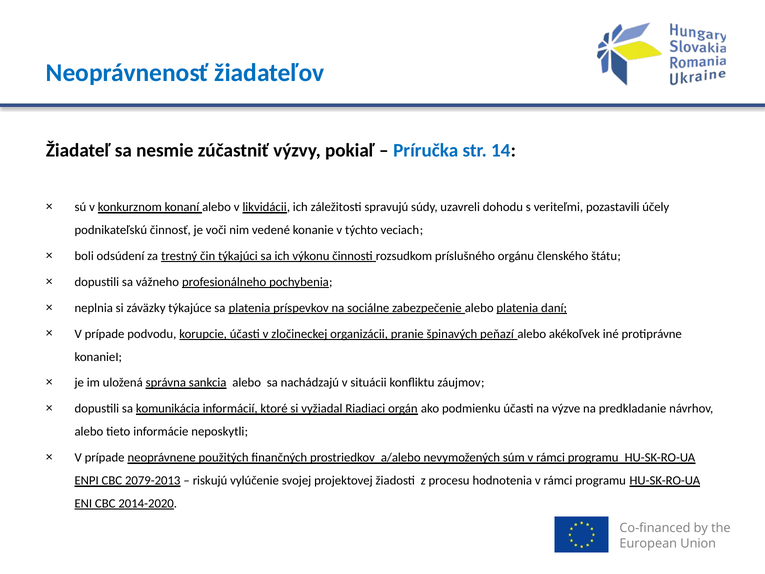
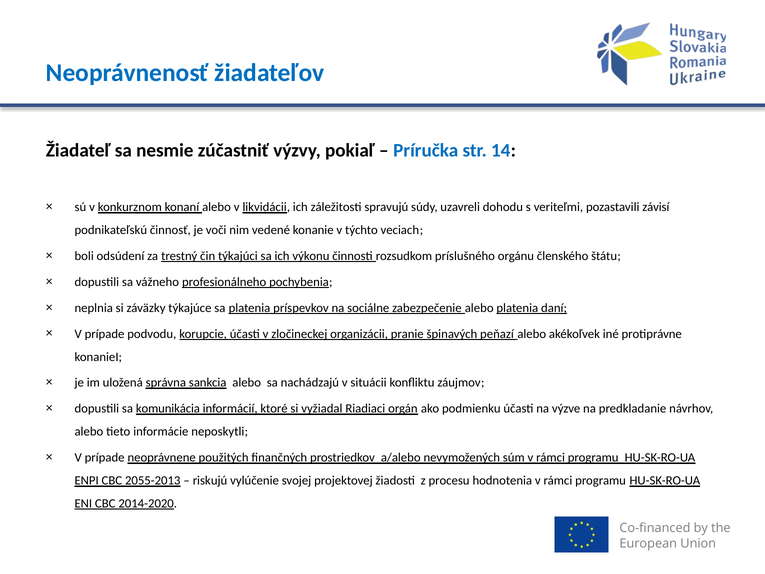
účely: účely -> závisí (656, 207)
2079-2013: 2079-2013 -> 2055-2013 (153, 480)
